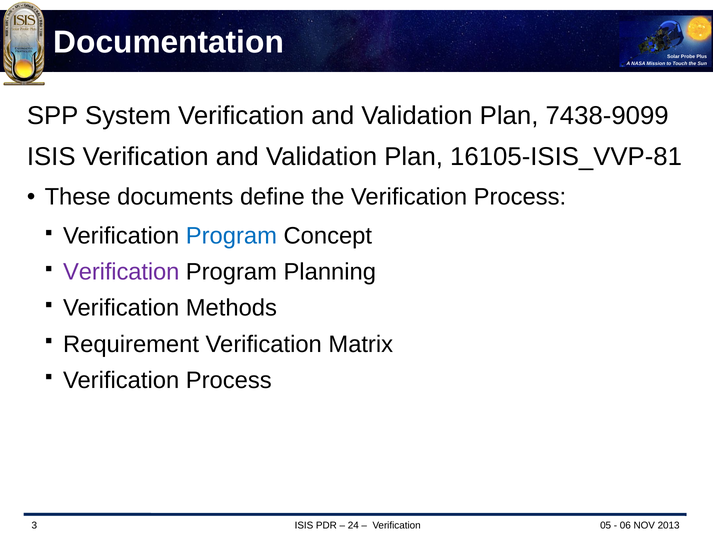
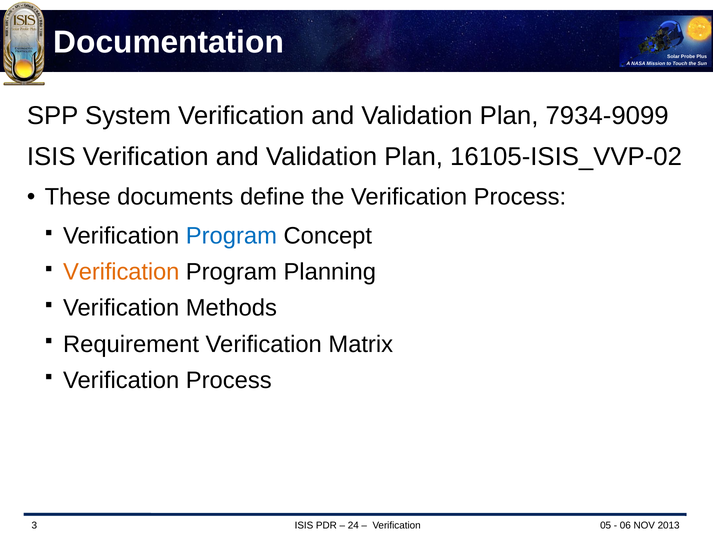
7438-9099: 7438-9099 -> 7934-9099 (607, 116)
16105-ISIS_VVP-81: 16105-ISIS_VVP-81 -> 16105-ISIS_VVP-02 (566, 157)
Verification colour: purple -> orange (121, 272)
